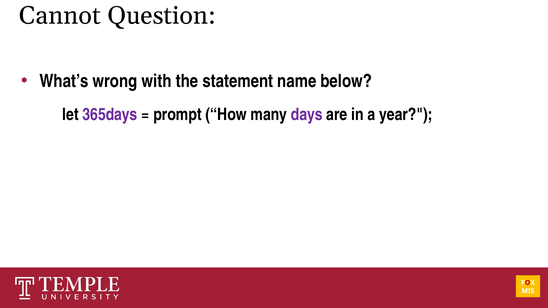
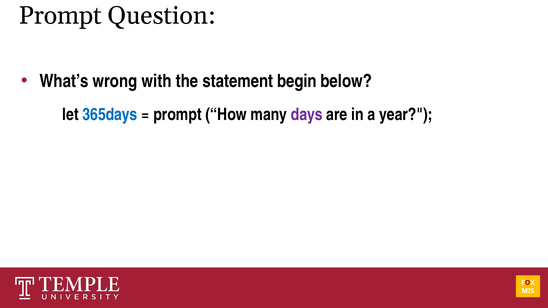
Cannot: Cannot -> Prompt (60, 15)
name: name -> begin (297, 81)
365days colour: purple -> blue (110, 115)
